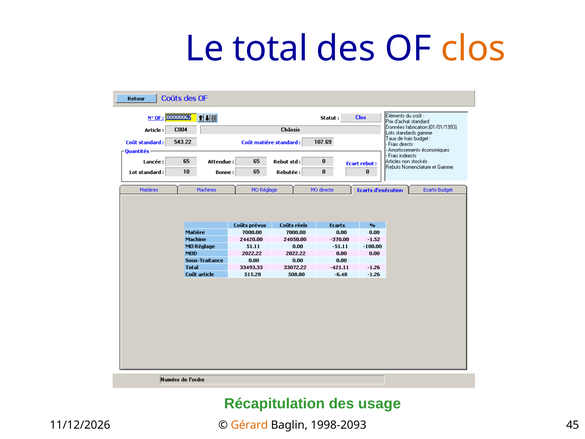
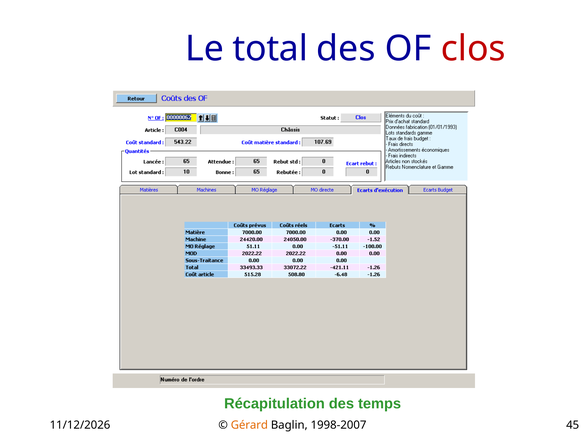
clos colour: orange -> red (473, 49)
usage: usage -> temps (380, 404)
1998-2093: 1998-2093 -> 1998-2007 (339, 425)
